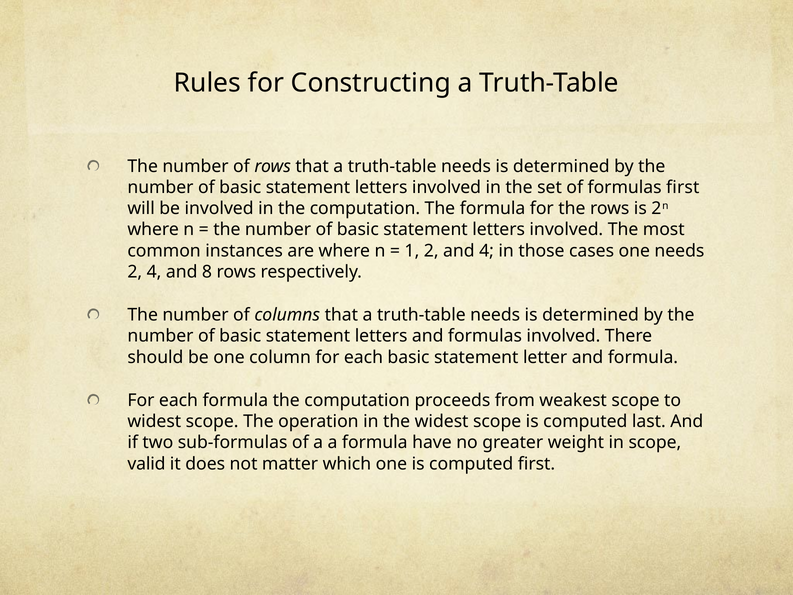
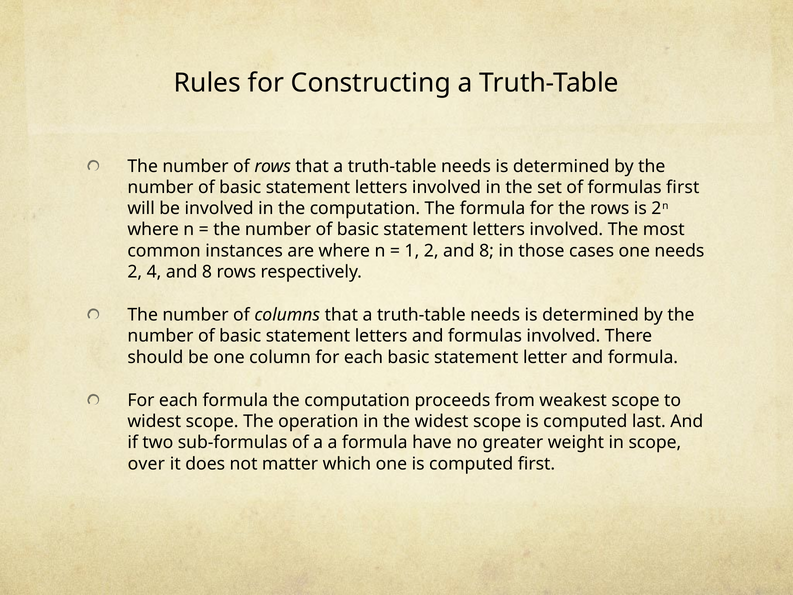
2 and 4: 4 -> 8 (487, 251)
valid: valid -> over (146, 464)
